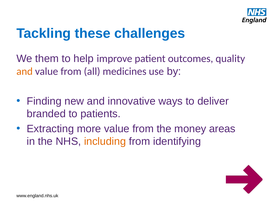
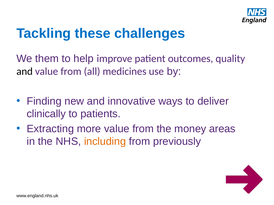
and colour: orange -> black (25, 72)
branded: branded -> clinically (46, 114)
identifying: identifying -> previously (177, 142)
